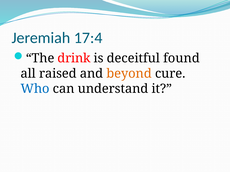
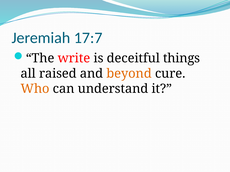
17:4: 17:4 -> 17:7 (88, 38)
drink: drink -> write (74, 58)
found: found -> things (182, 58)
Who colour: blue -> orange (35, 89)
